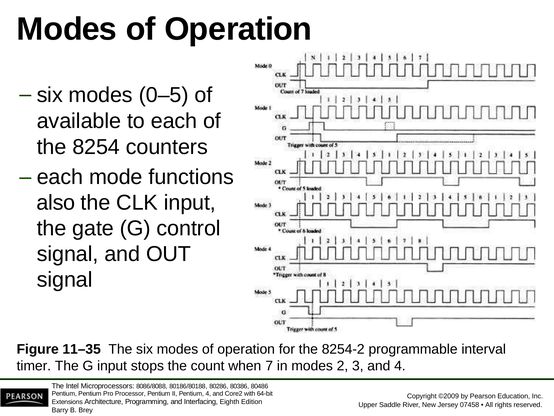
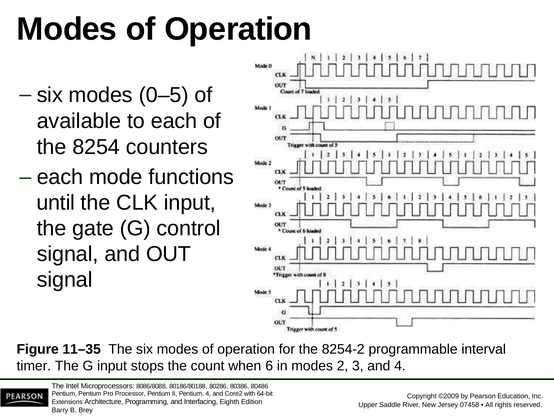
also: also -> until (56, 202)
7: 7 -> 6 (269, 365)
